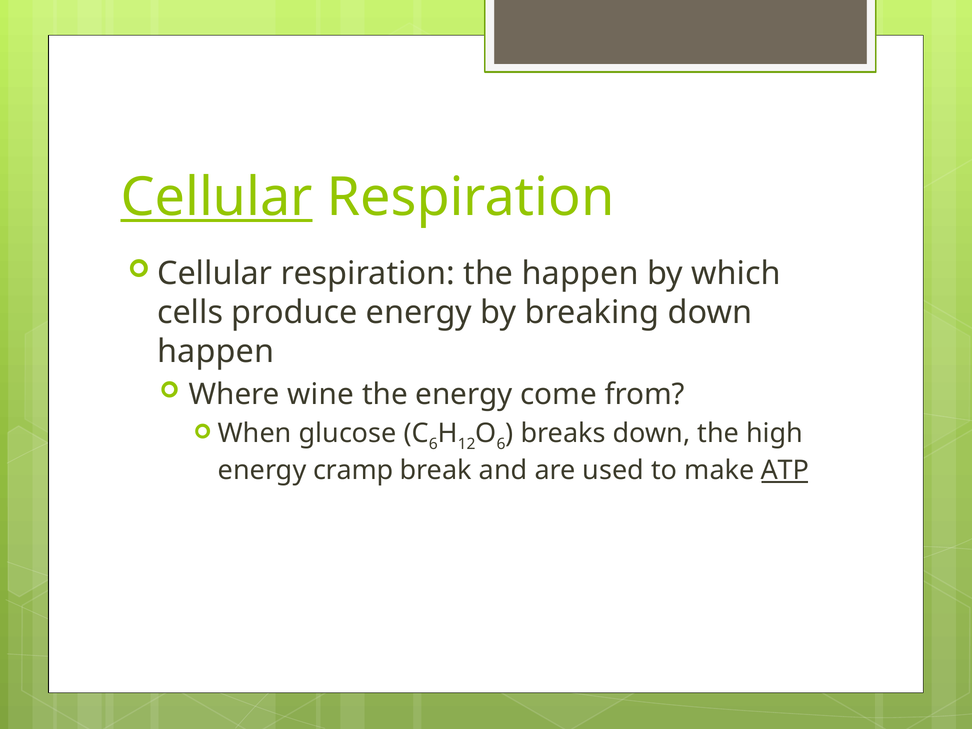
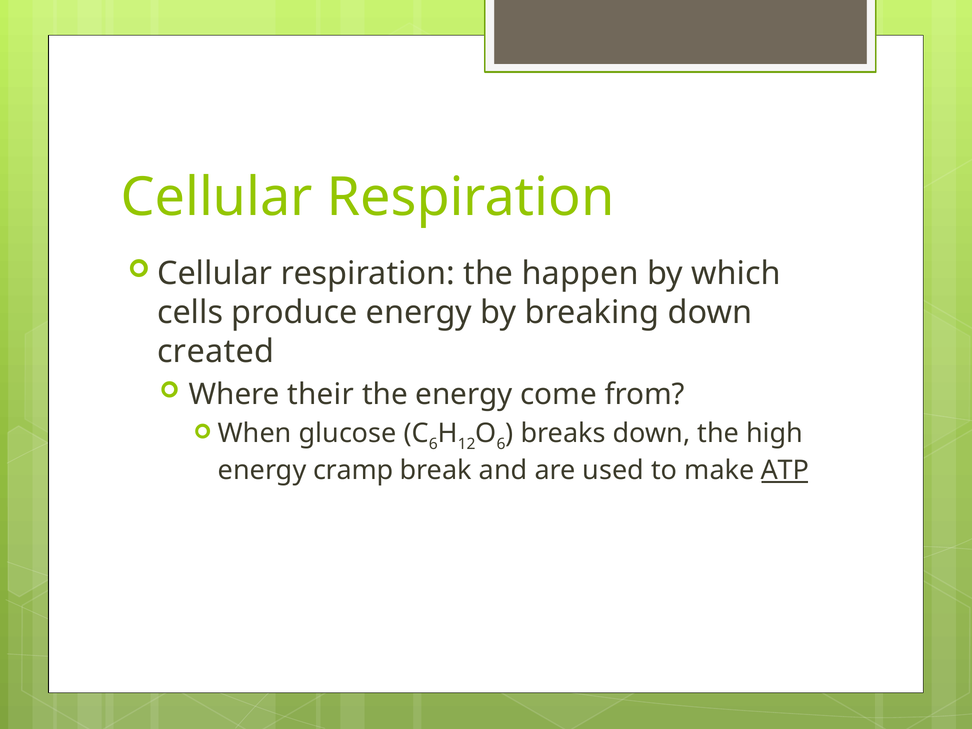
Cellular underline: present -> none (217, 197)
happen: happen -> created (216, 351)
wine: wine -> their (321, 394)
